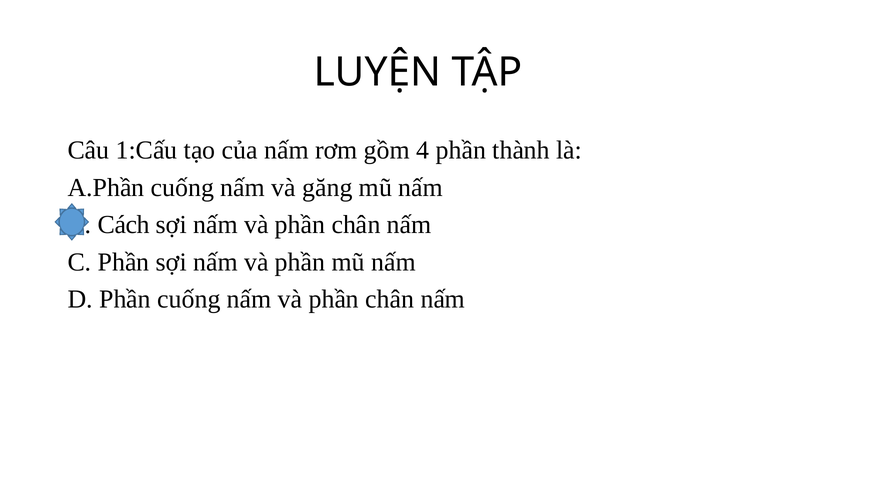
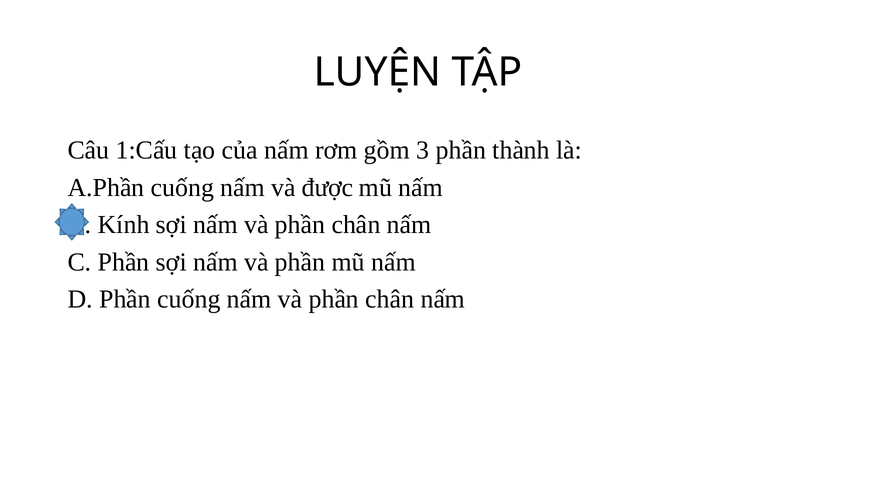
4: 4 -> 3 (423, 150)
găng: găng -> được (328, 187)
Cách: Cách -> Kính (124, 225)
